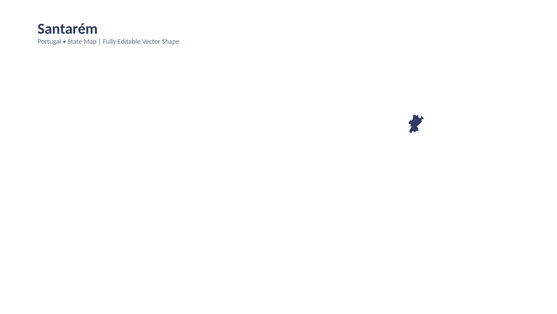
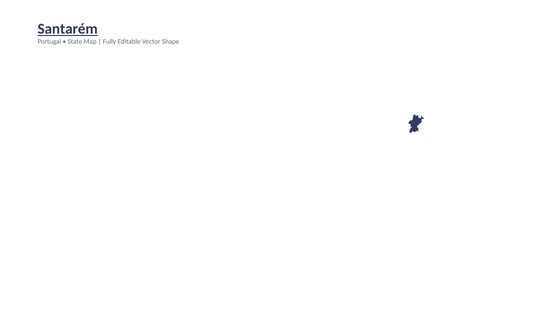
Santarém underline: none -> present (68, 29)
